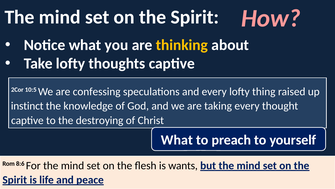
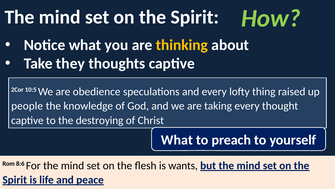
How colour: pink -> light green (271, 18)
Take lofty: lofty -> they (70, 63)
confessing: confessing -> obedience (97, 91)
instinct: instinct -> people (27, 106)
